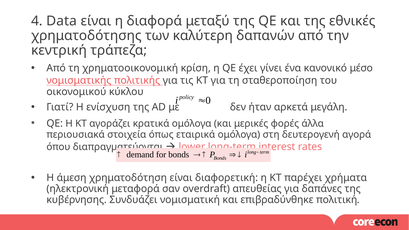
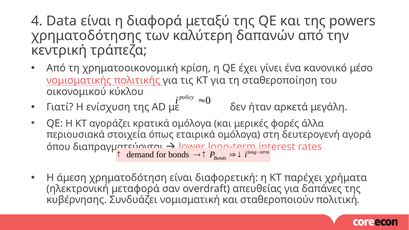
εθνικές: εθνικές -> powers (352, 21)
επιβραδύνθηκε: επιβραδύνθηκε -> σταθεροποιούν (277, 200)
